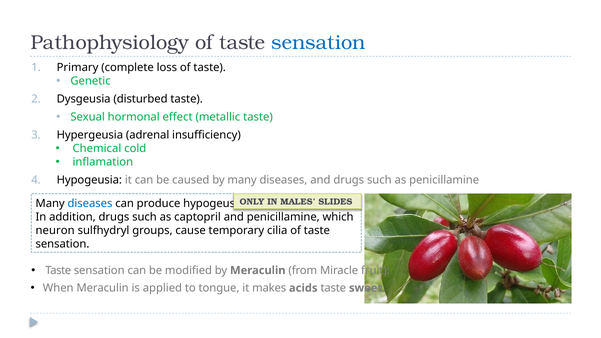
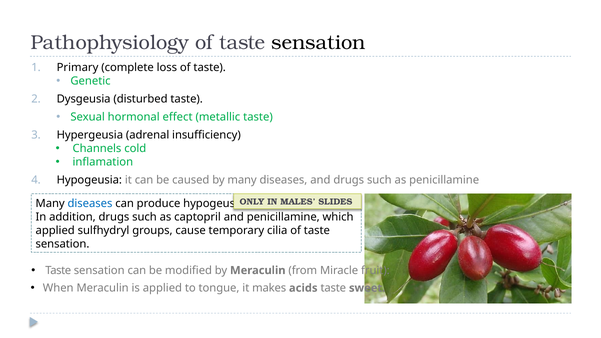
sensation colour: blue -> black (318, 43)
Chemical: Chemical -> Channels (97, 149)
neuron: neuron -> applied (55, 231)
